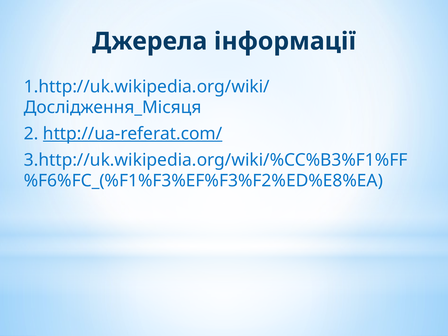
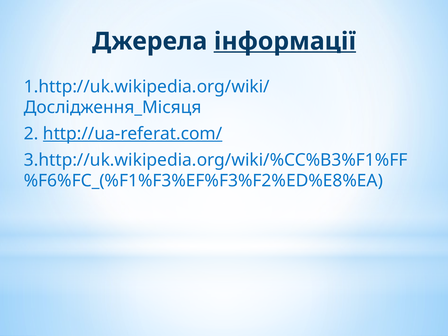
інформації underline: none -> present (285, 41)
